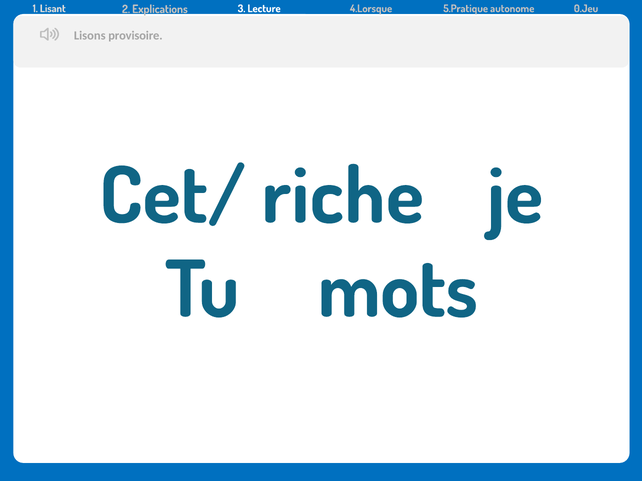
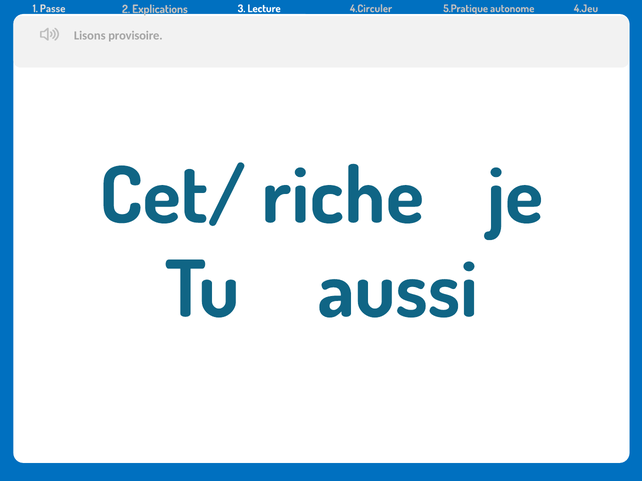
Lisant: Lisant -> Passe (53, 9)
4.Lorsque: 4.Lorsque -> 4.Circuler (371, 9)
0.Jeu: 0.Jeu -> 4.Jeu (586, 9)
mots: mots -> aussi (398, 291)
